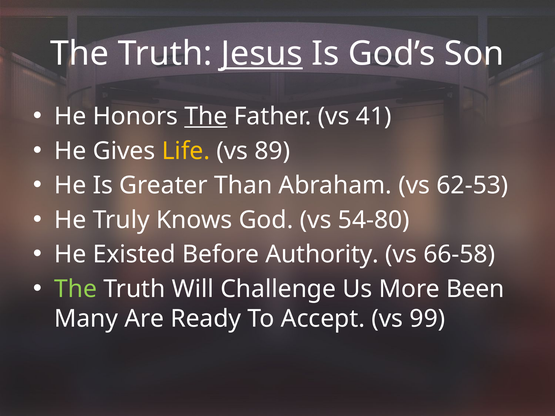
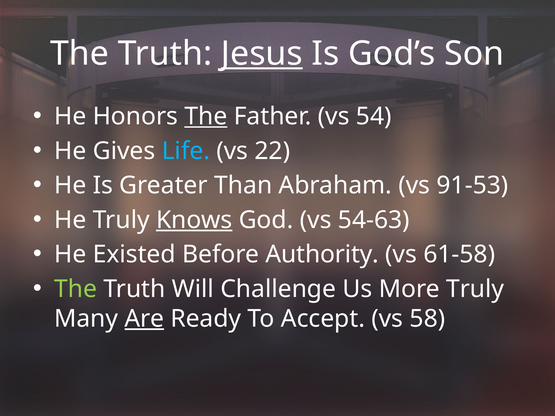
41: 41 -> 54 (374, 116)
Life colour: yellow -> light blue (186, 151)
89: 89 -> 22 (272, 151)
62-53: 62-53 -> 91-53 (472, 186)
Knows underline: none -> present (194, 220)
54-80: 54-80 -> 54-63 (374, 220)
66-58: 66-58 -> 61-58 (459, 255)
More Been: Been -> Truly (475, 289)
Are underline: none -> present (144, 319)
99: 99 -> 58 (427, 319)
